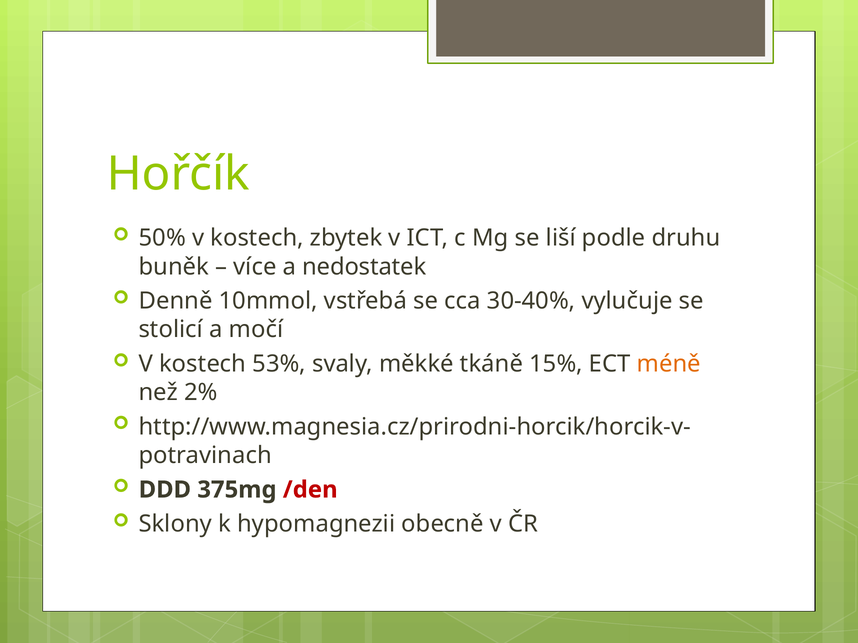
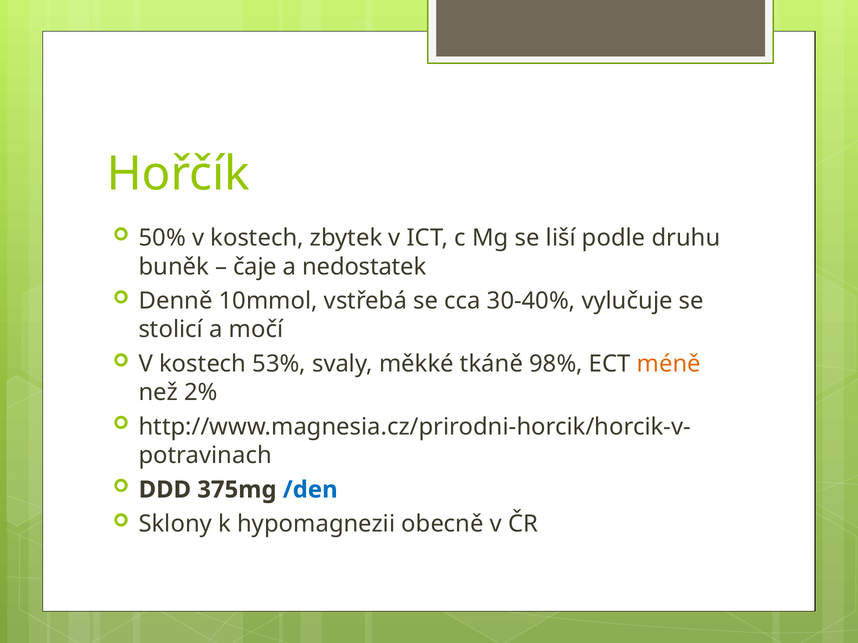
více: více -> čaje (255, 267)
15%: 15% -> 98% (556, 364)
/den colour: red -> blue (310, 490)
